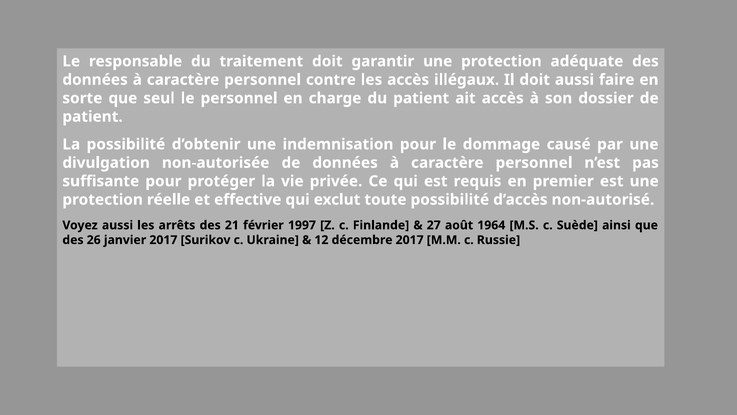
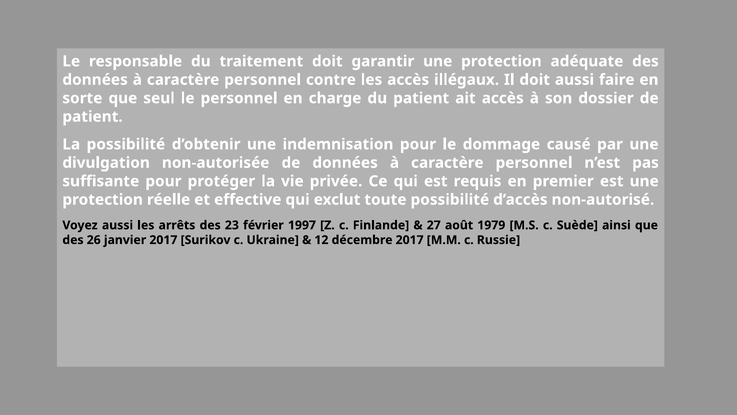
21: 21 -> 23 (232, 225)
1964: 1964 -> 1979 (491, 225)
